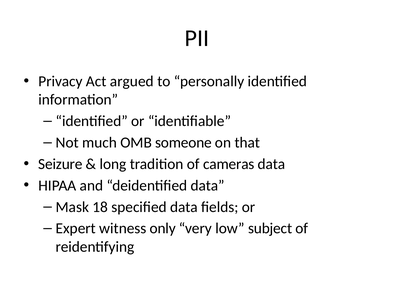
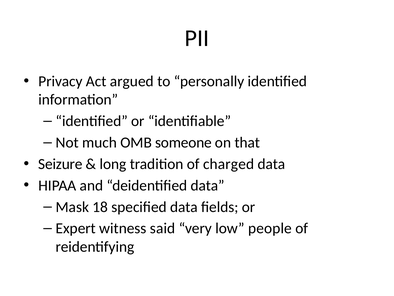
cameras: cameras -> charged (229, 164)
only: only -> said (163, 228)
subject: subject -> people (270, 228)
